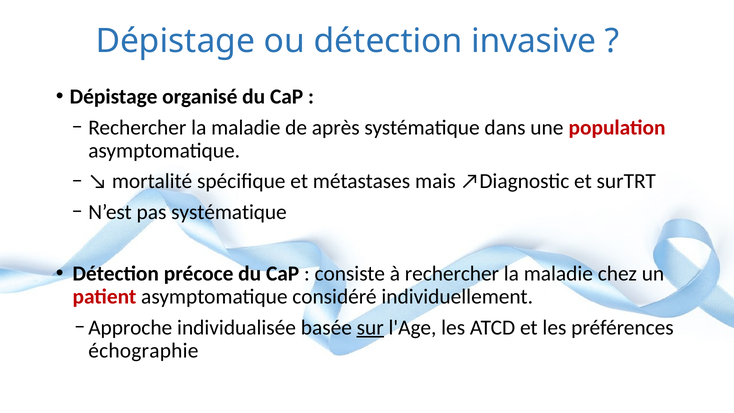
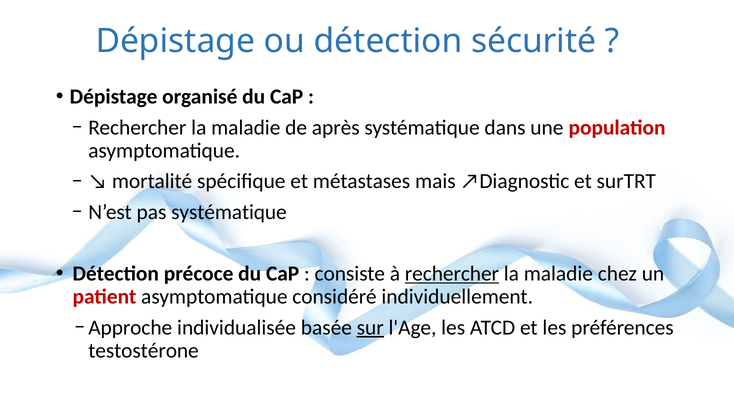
invasive: invasive -> sécurité (534, 41)
rechercher underline: none -> present (452, 274)
échographie: échographie -> testostérone (144, 351)
